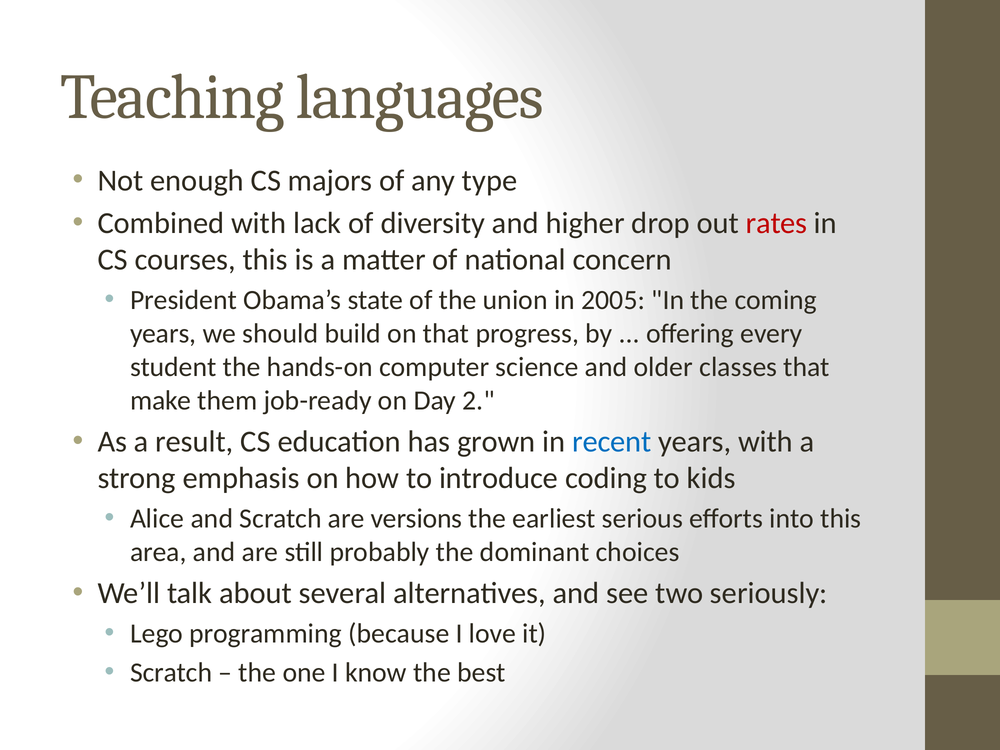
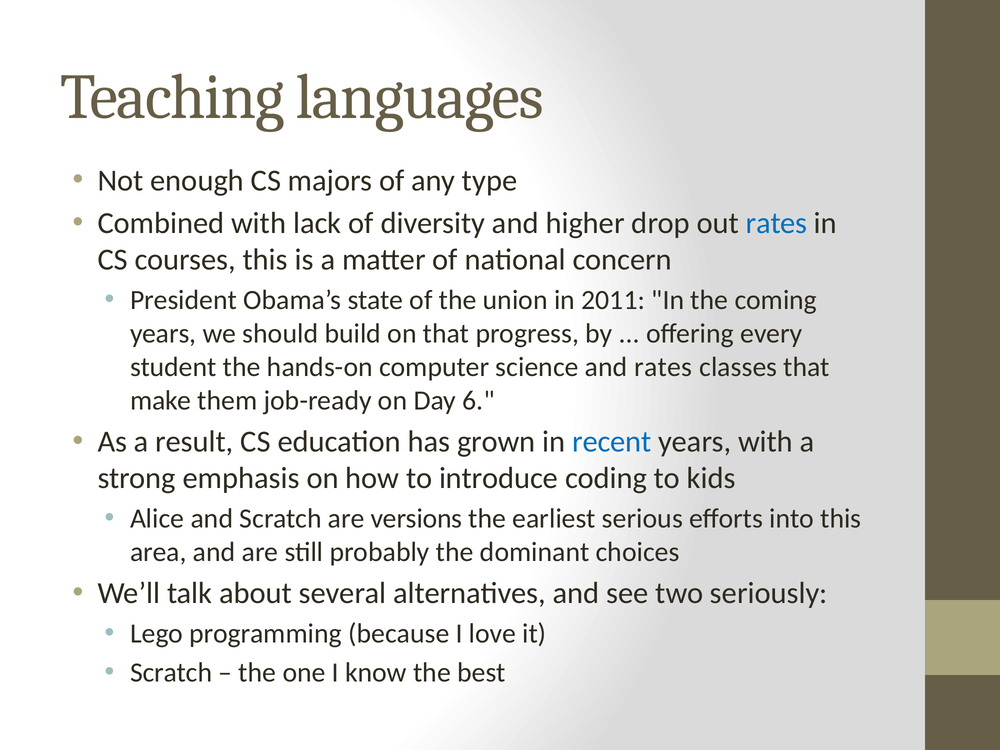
rates colour: red -> blue (777, 223)
2005: 2005 -> 2011 (613, 300)
and older: older -> rates (663, 367)
2: 2 -> 6 (479, 400)
